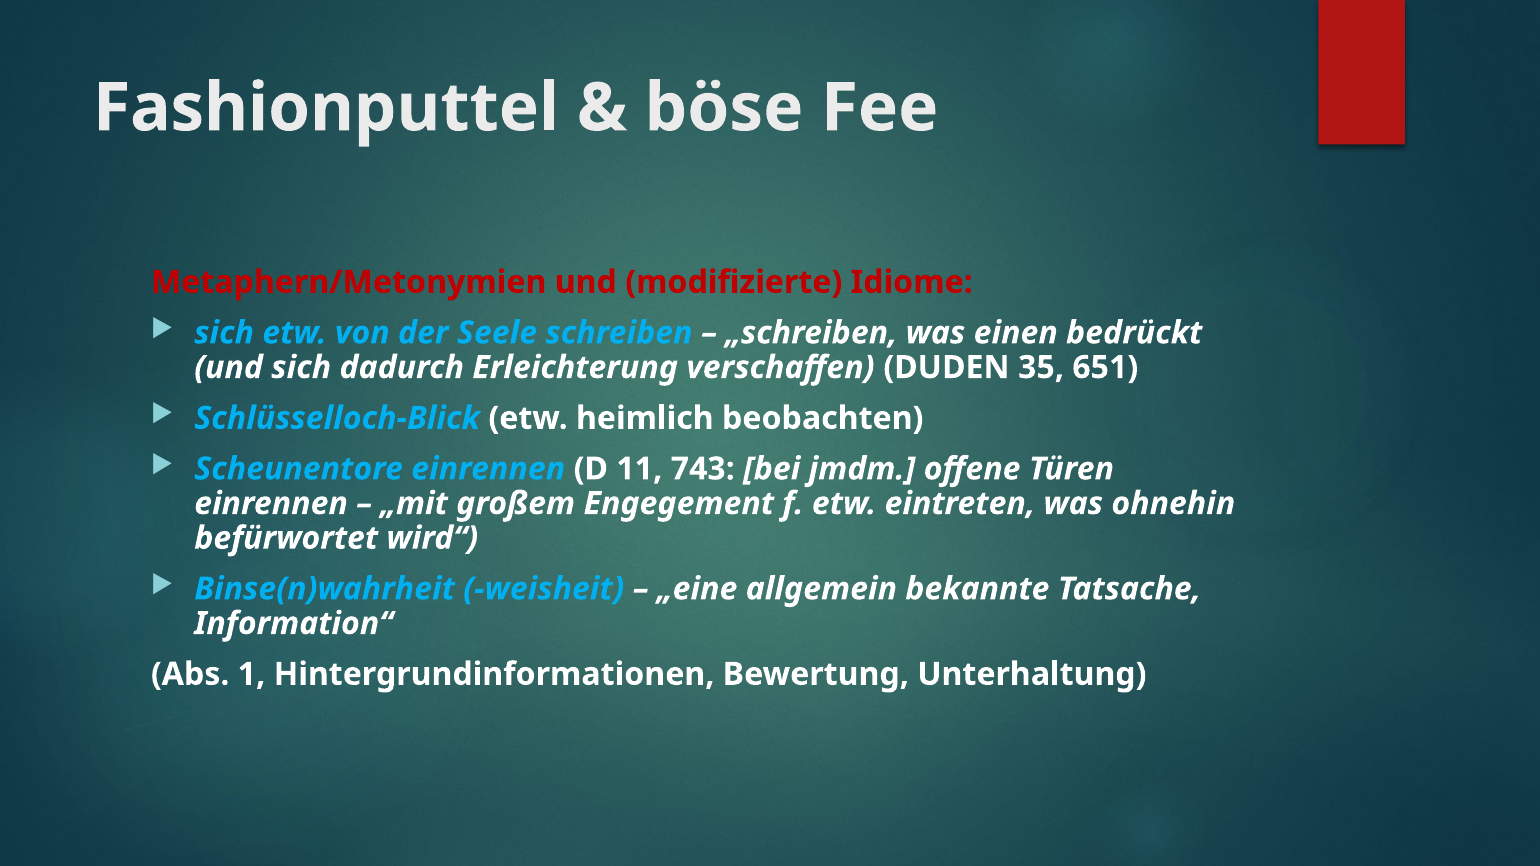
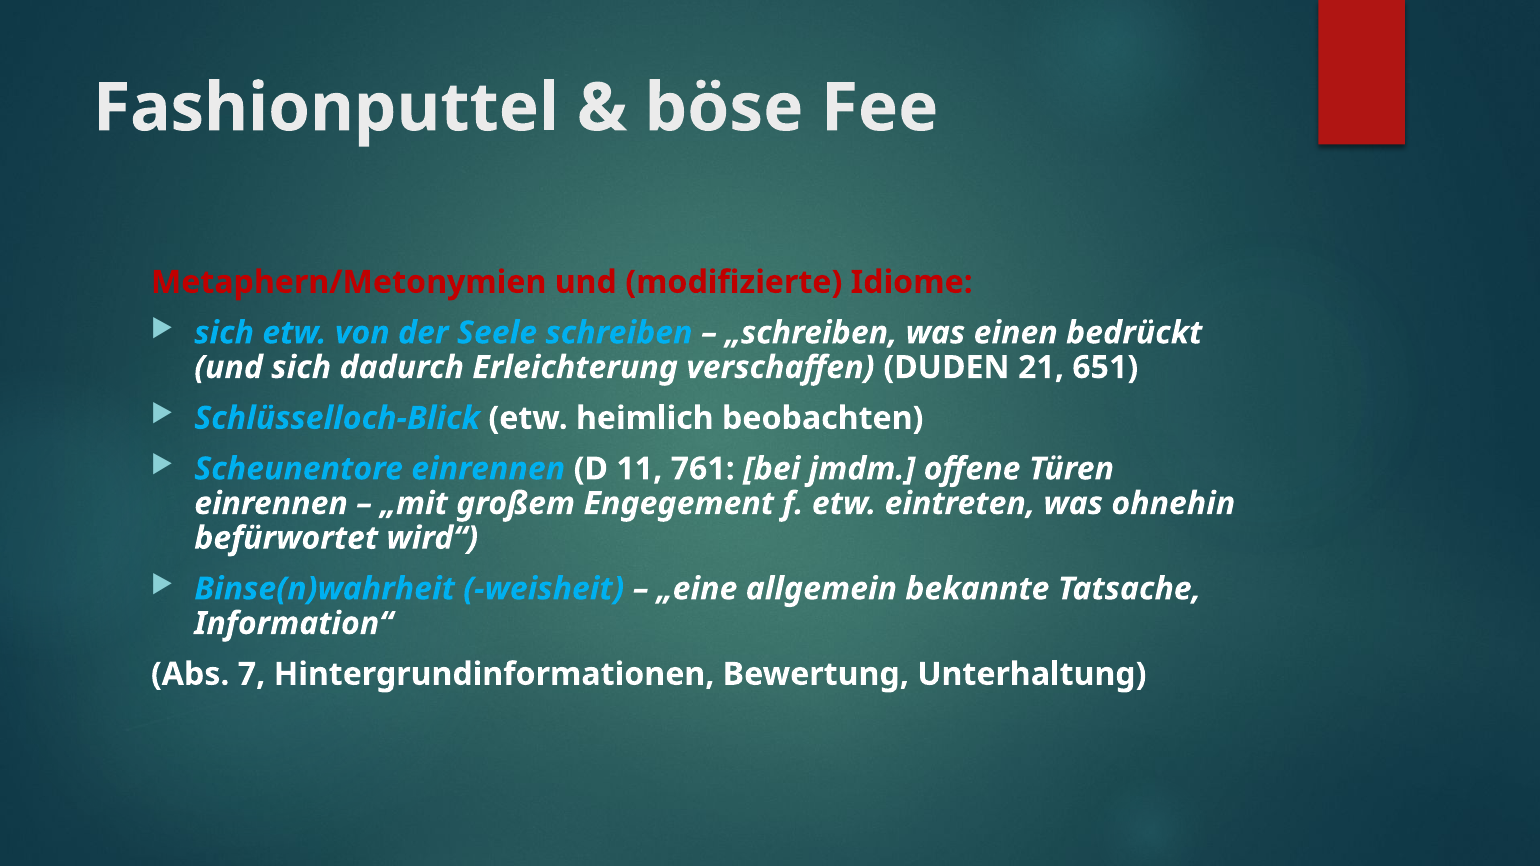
35: 35 -> 21 (1041, 368)
743: 743 -> 761 (703, 469)
1: 1 -> 7 (251, 674)
